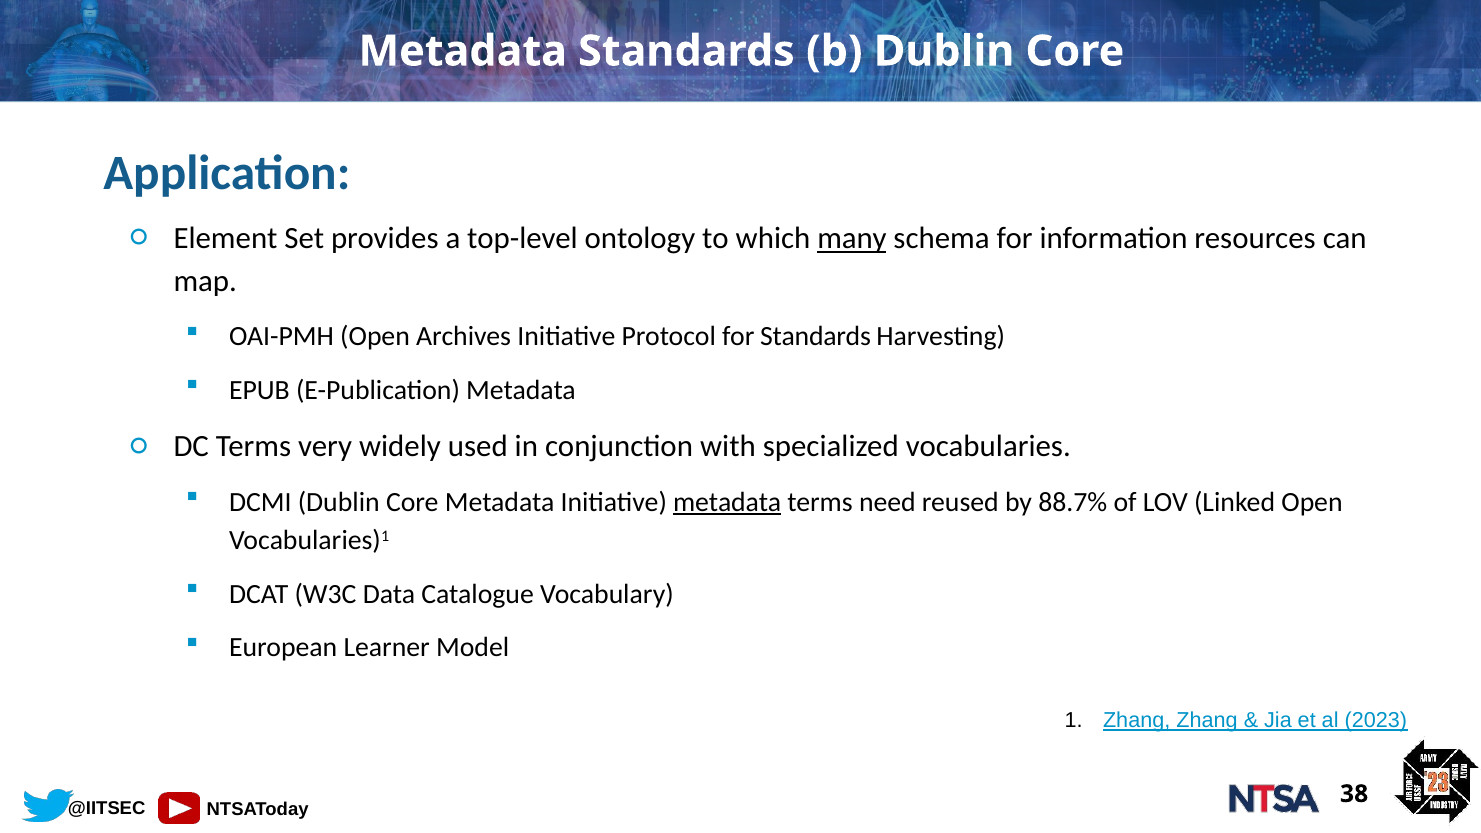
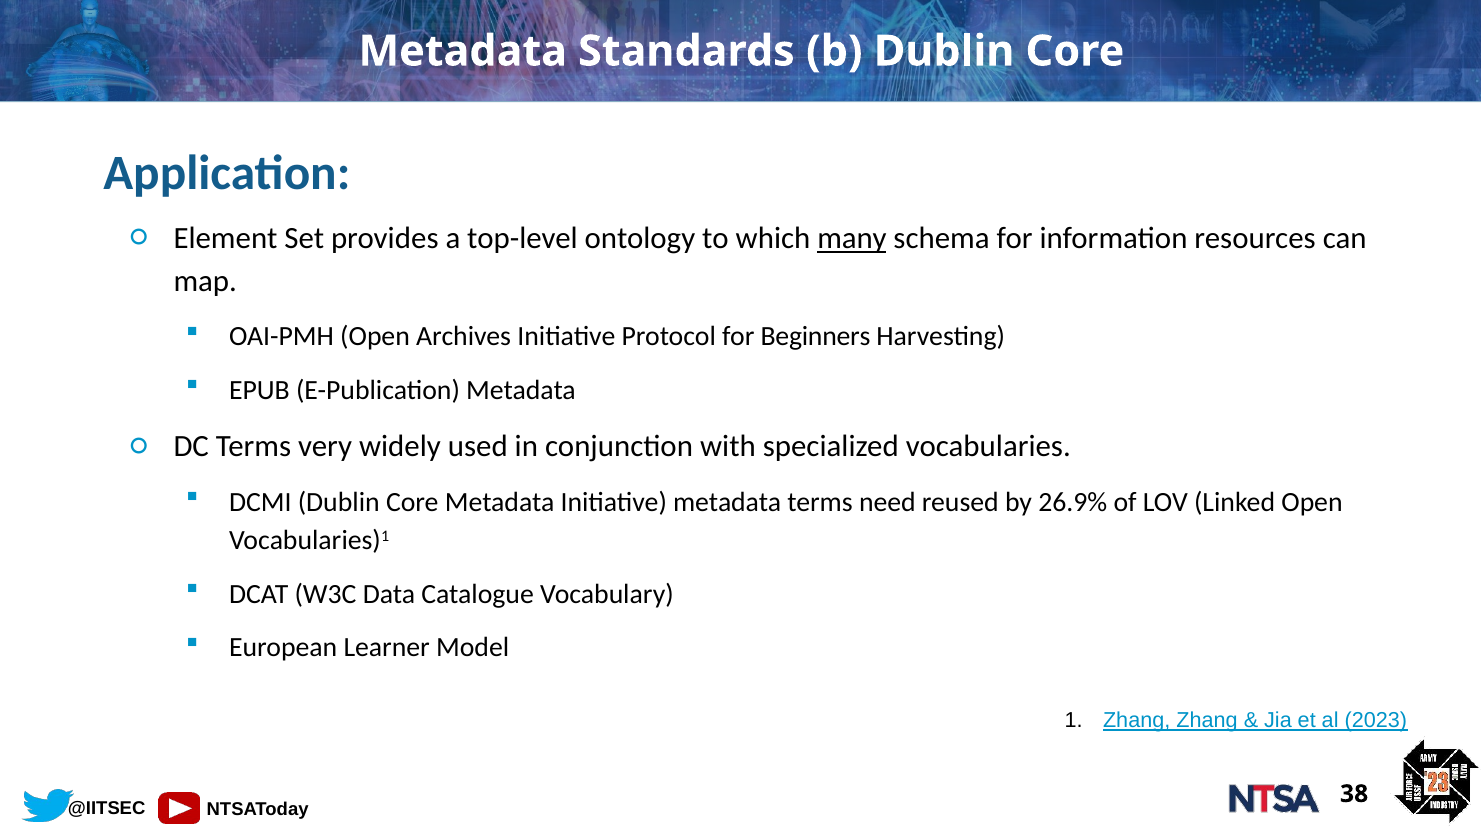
for Standards: Standards -> Beginners (816, 337)
metadata underline: present -> none (727, 502)
88.7%: 88.7% -> 26.9% (1073, 502)
